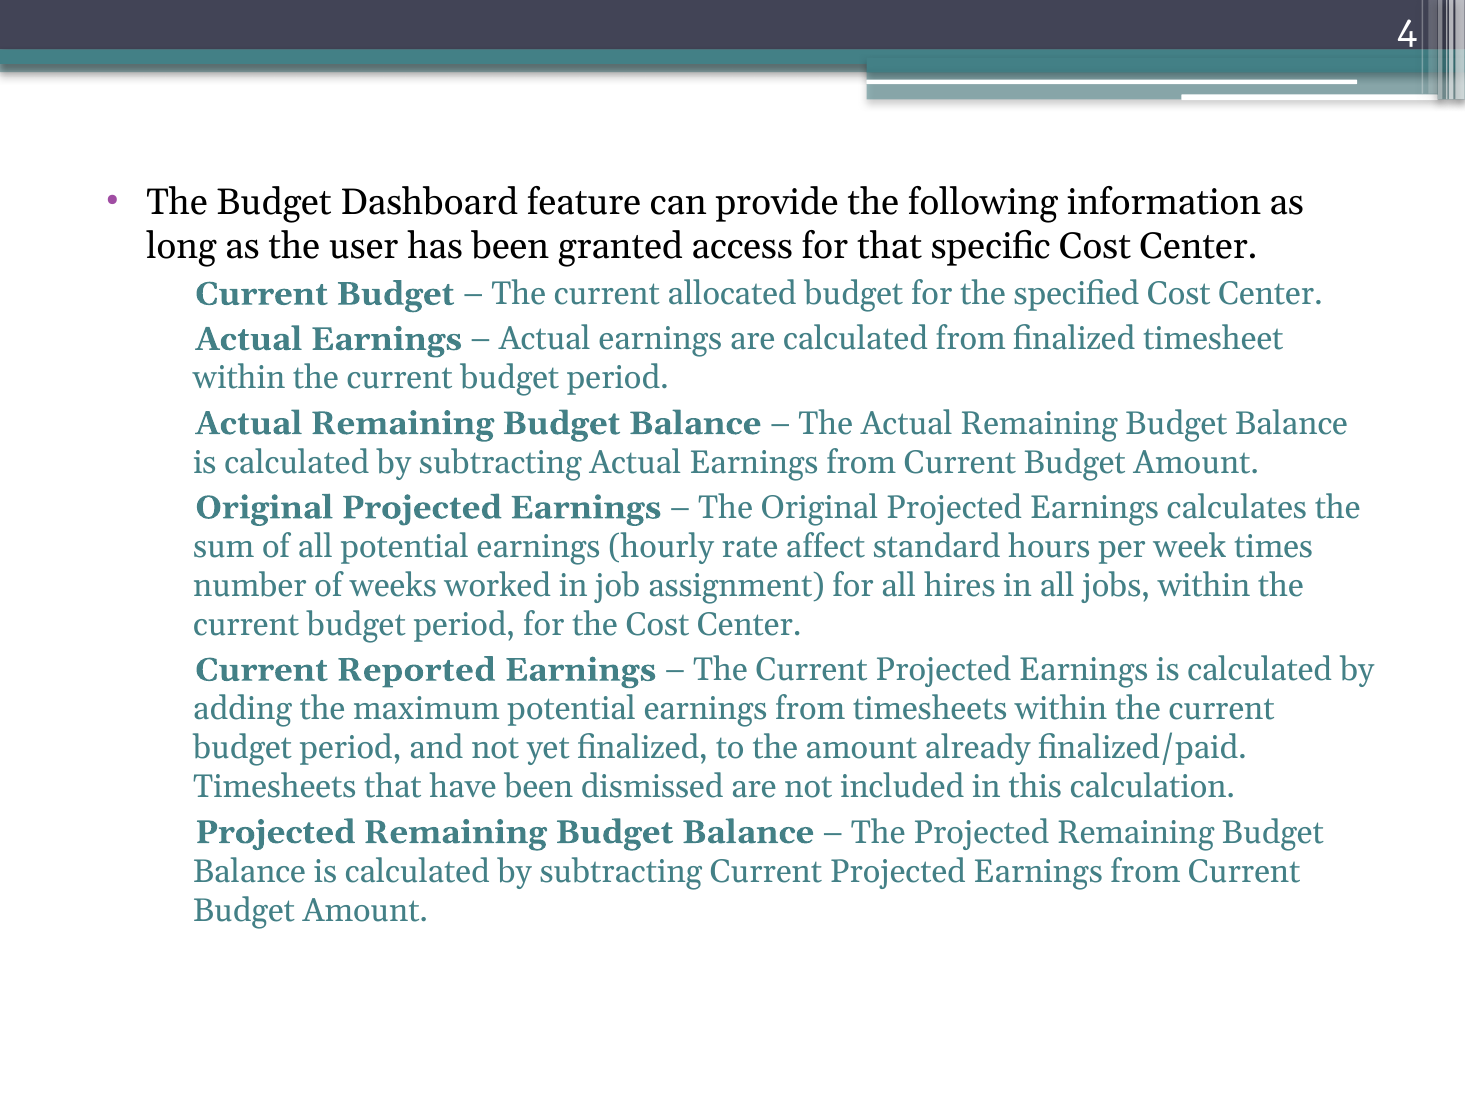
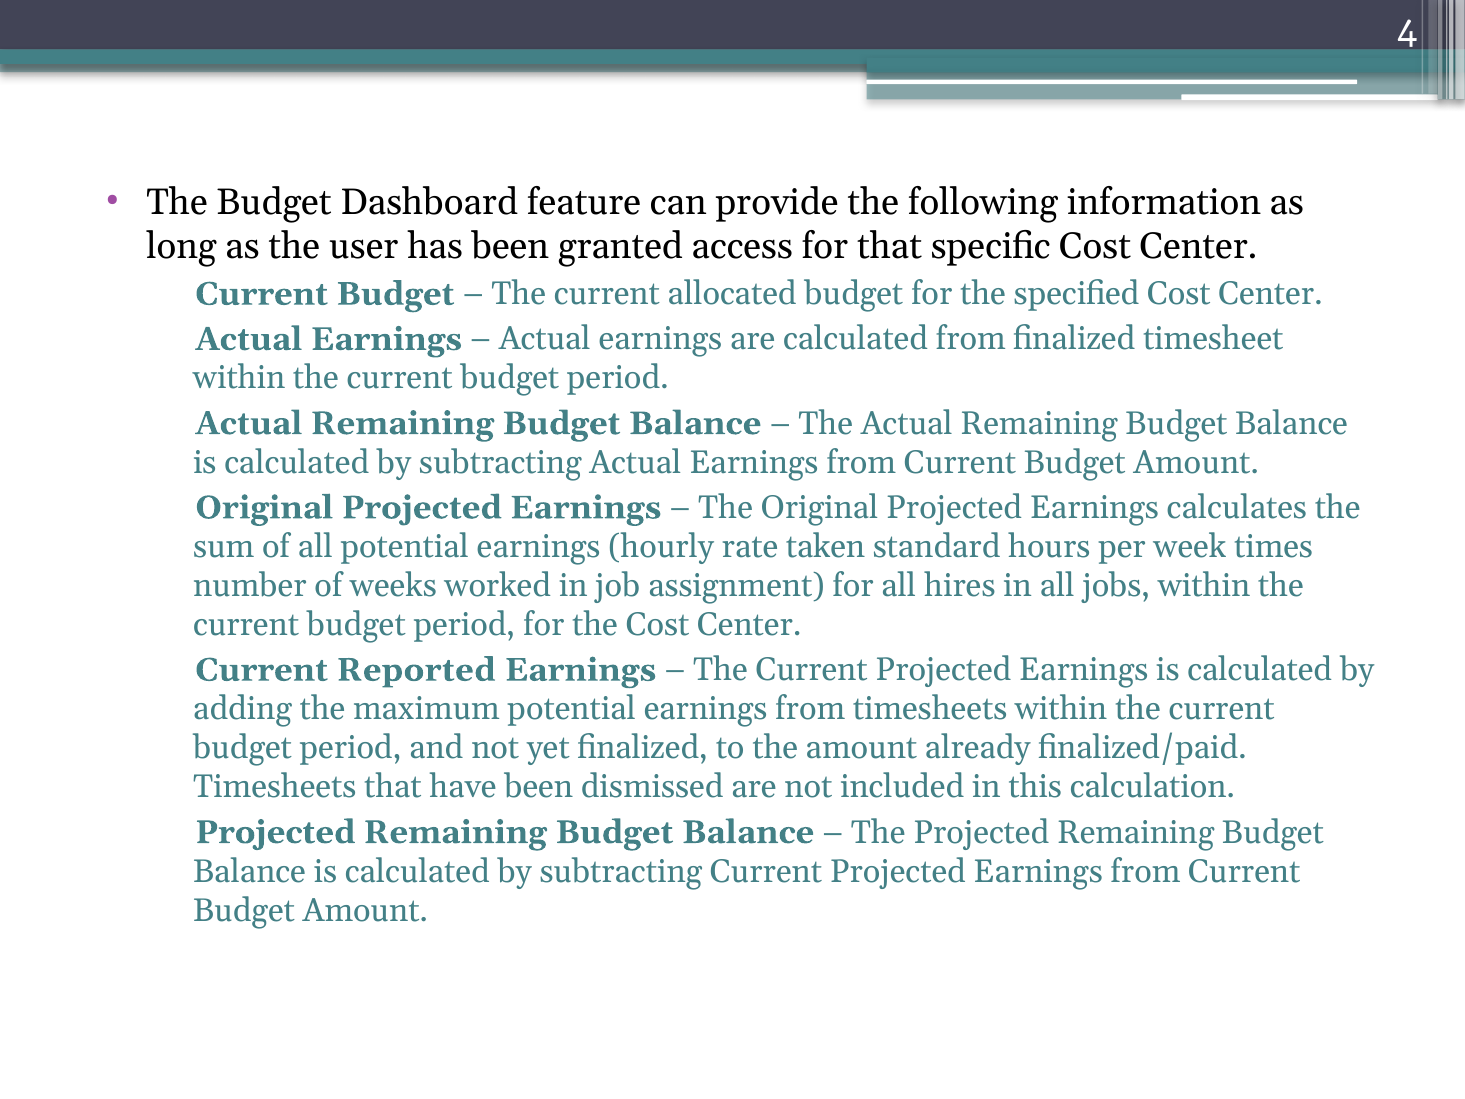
affect: affect -> taken (826, 547)
